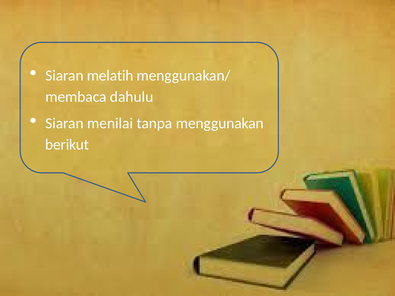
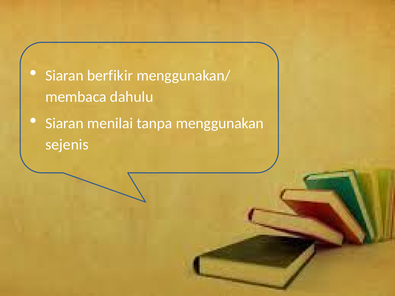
melatih: melatih -> berfikir (110, 76)
berikut: berikut -> sejenis (67, 145)
